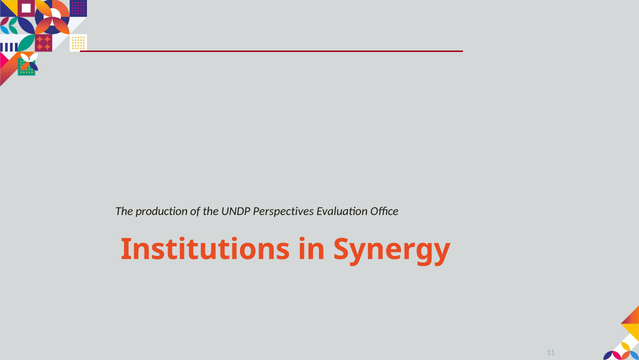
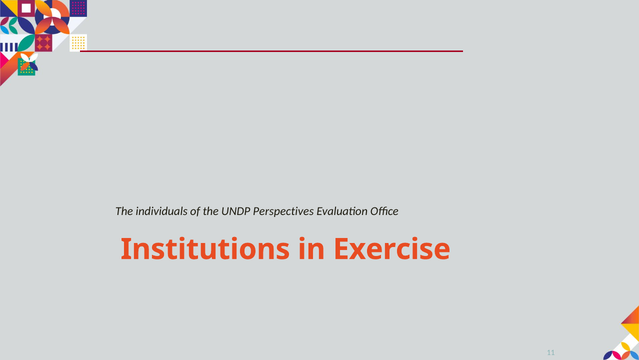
production: production -> individuals (162, 211)
Synergy: Synergy -> Exercise (392, 249)
